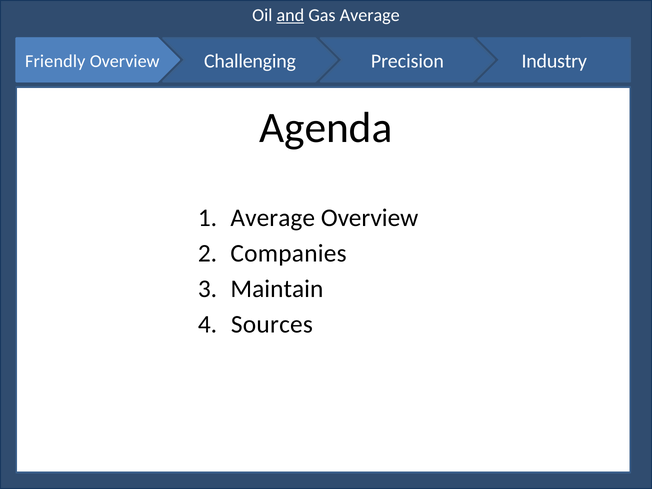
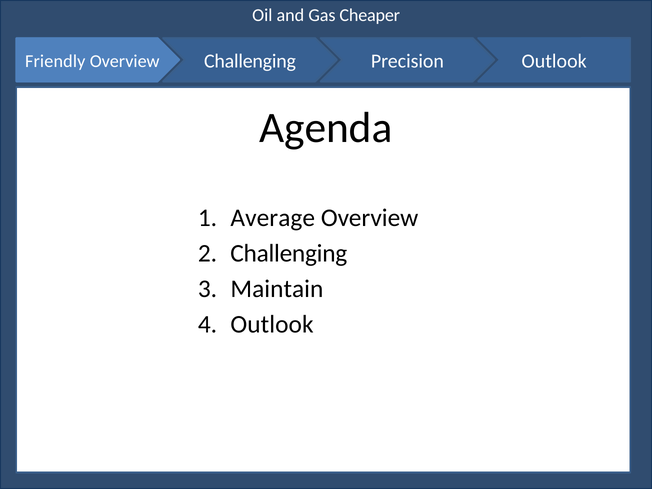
and underline: present -> none (290, 15)
Gas Average: Average -> Cheaper (370, 15)
Precision Industry: Industry -> Outlook (554, 61)
Companies: Companies -> Challenging (289, 254)
Sources: Sources -> Outlook (272, 324)
